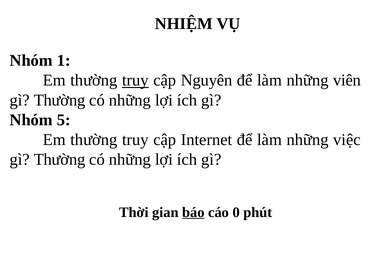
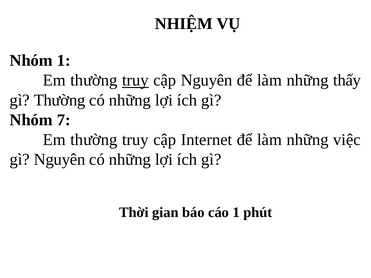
viên: viên -> thấy (347, 80)
5: 5 -> 7 (64, 120)
Thường: Thường -> Nguyên (60, 160)
báo underline: present -> none (193, 212)
cáo 0: 0 -> 1 (236, 212)
